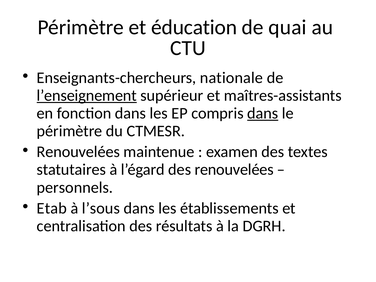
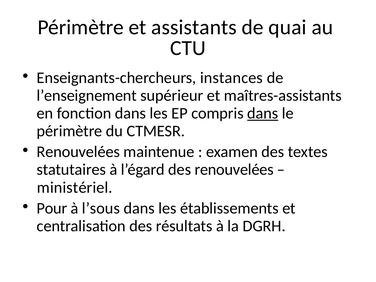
éducation: éducation -> assistants (194, 27)
nationale: nationale -> instances (231, 78)
l’enseignement underline: present -> none (87, 96)
personnels: personnels -> ministériel (75, 187)
Etab: Etab -> Pour (52, 208)
